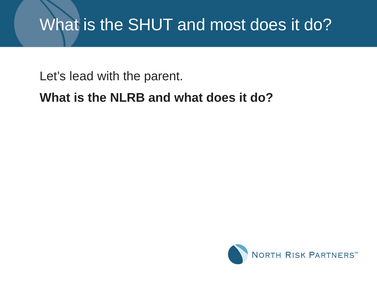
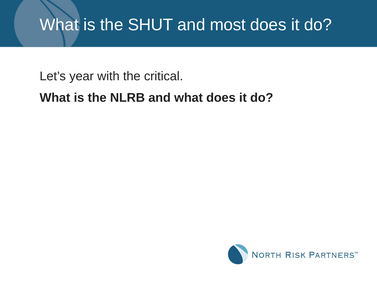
lead: lead -> year (82, 76)
parent: parent -> critical (164, 76)
